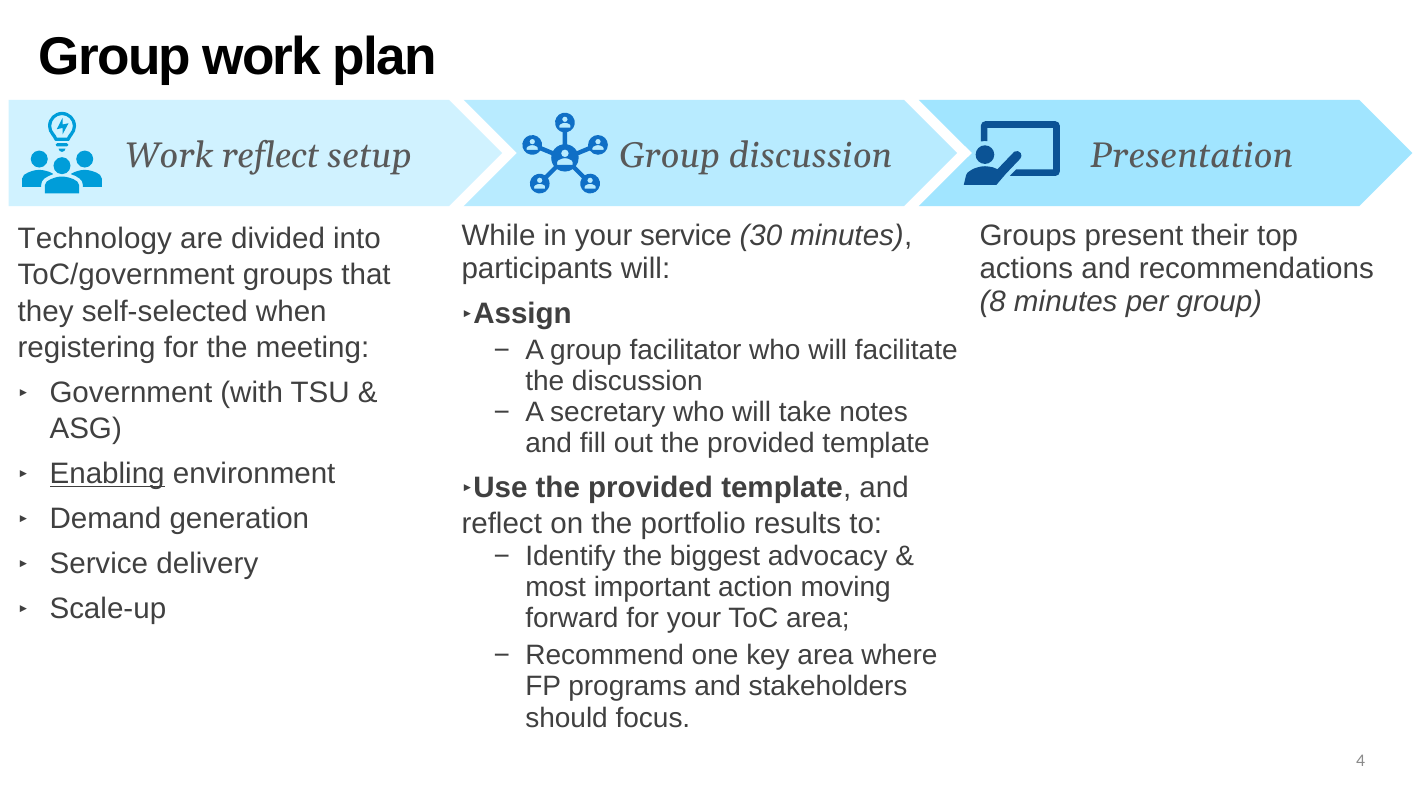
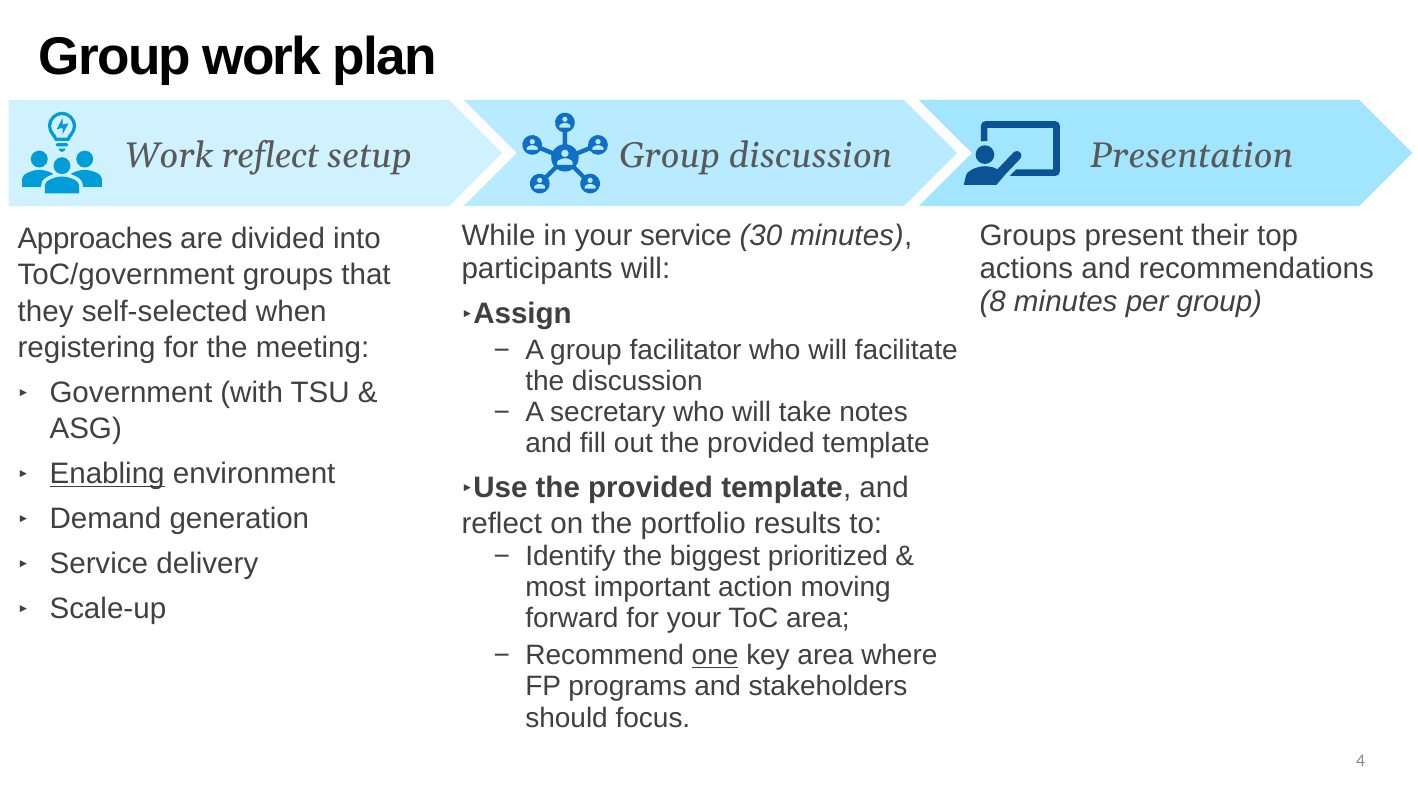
Technology: Technology -> Approaches (95, 239)
advocacy: advocacy -> prioritized (828, 556)
one underline: none -> present (715, 656)
